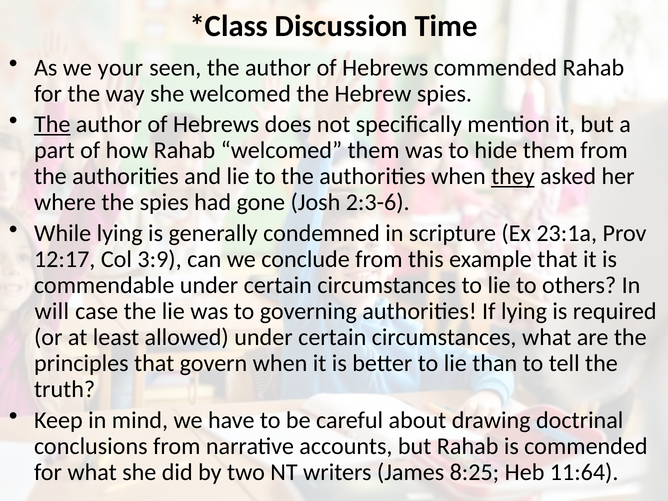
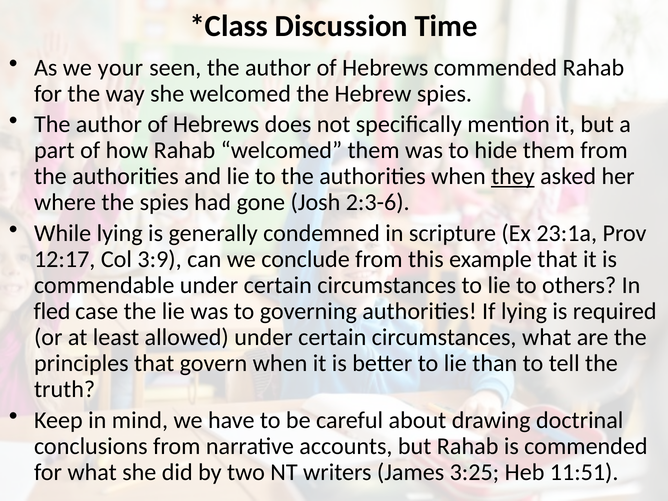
The underline: present -> none (52, 124)
will: will -> fled (52, 311)
8:25: 8:25 -> 3:25 (474, 472)
11:64: 11:64 -> 11:51 (584, 472)
